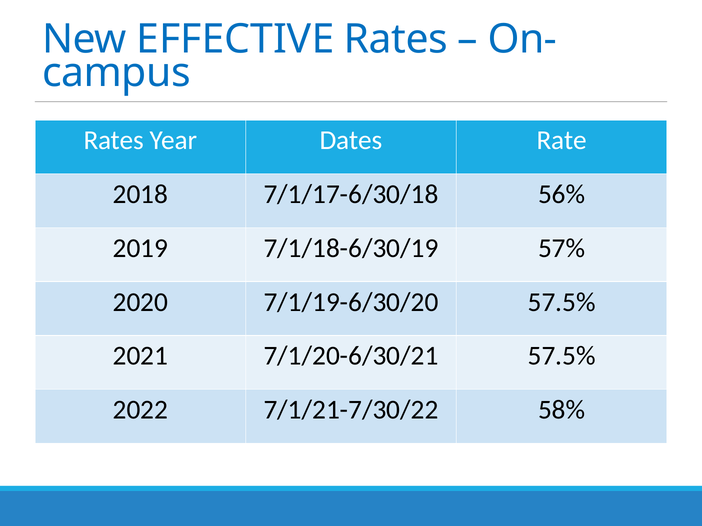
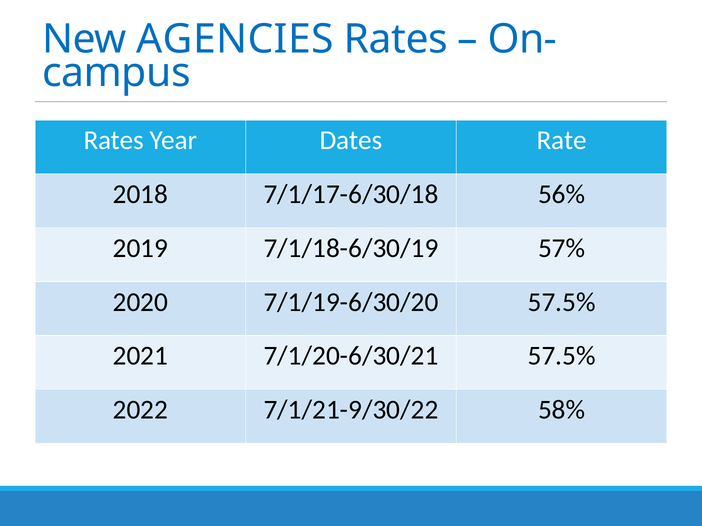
EFFECTIVE: EFFECTIVE -> AGENCIES (235, 39)
7/1/21-7/30/22: 7/1/21-7/30/22 -> 7/1/21-9/30/22 (351, 410)
